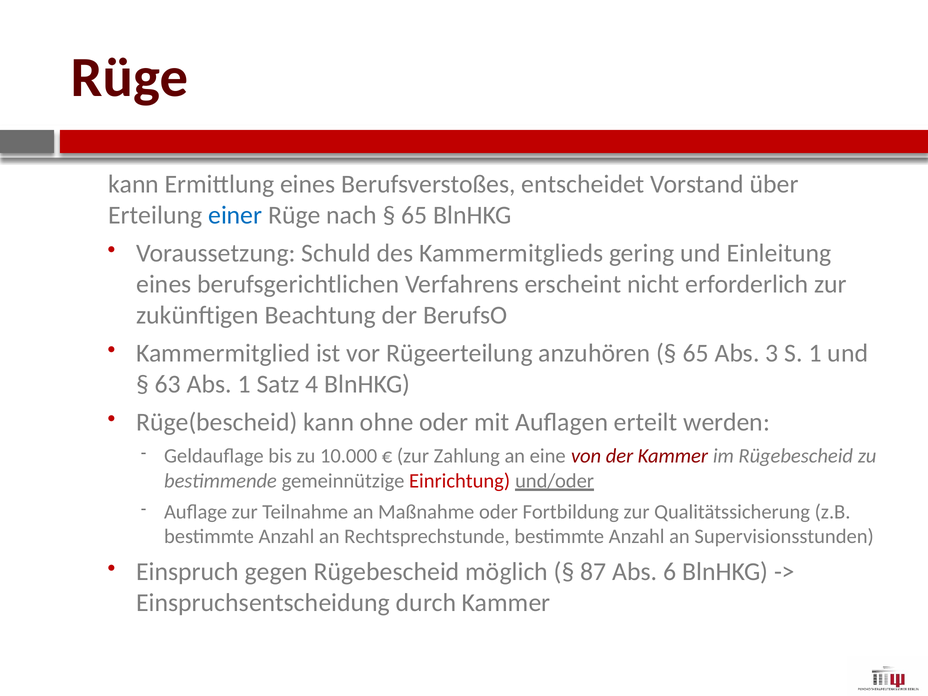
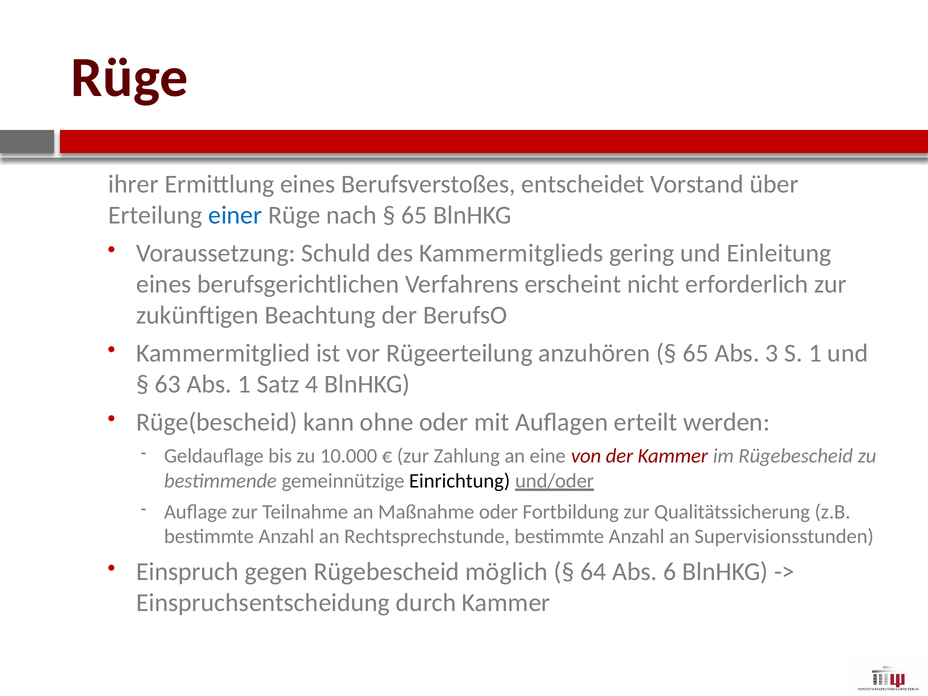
kann: kann -> ihrer (134, 184)
Einrichtung colour: red -> black (460, 481)
87: 87 -> 64 (593, 572)
